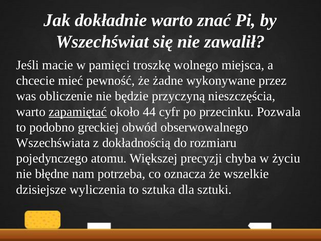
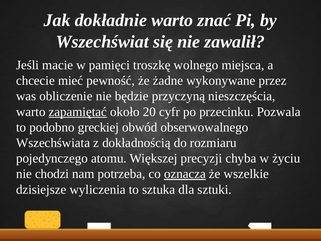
44: 44 -> 20 (149, 112)
błędne: błędne -> chodzi (52, 174)
oznacza underline: none -> present (185, 174)
